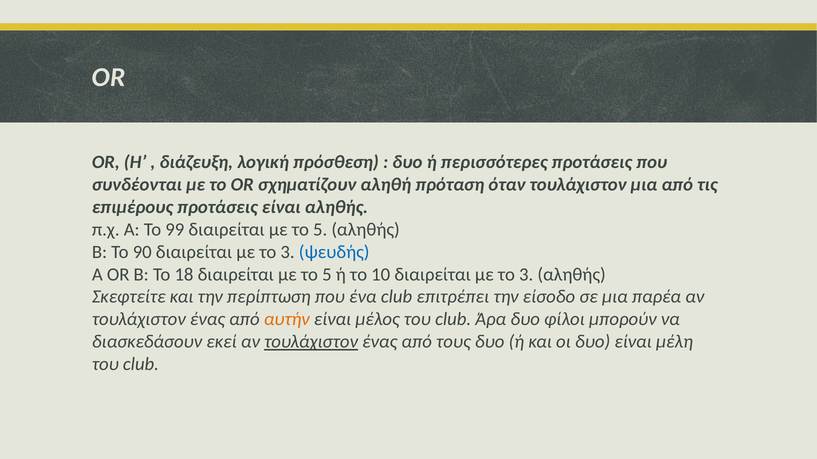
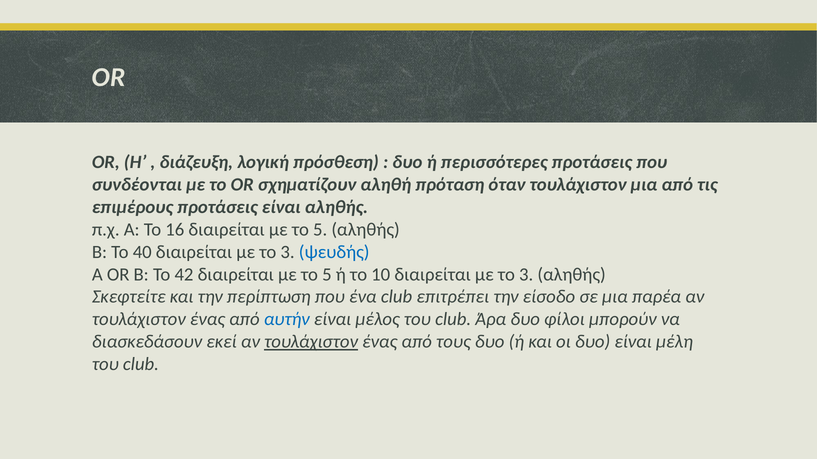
99: 99 -> 16 (175, 230)
90: 90 -> 40 (142, 252)
18: 18 -> 42 (184, 275)
αυτήν colour: orange -> blue (287, 320)
